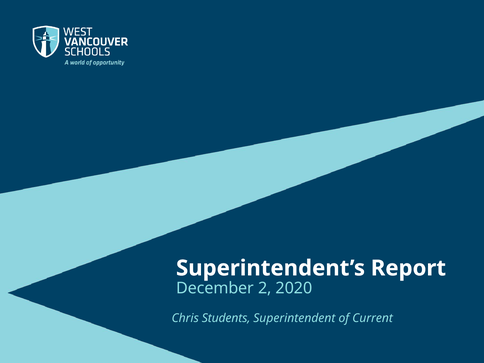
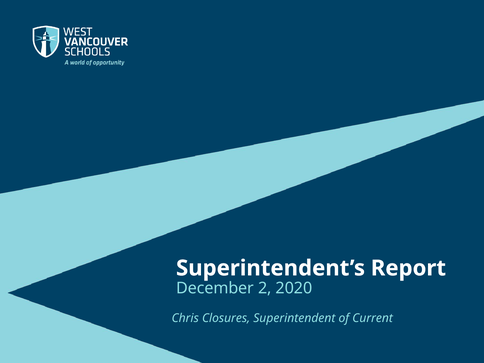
Students: Students -> Closures (226, 318)
